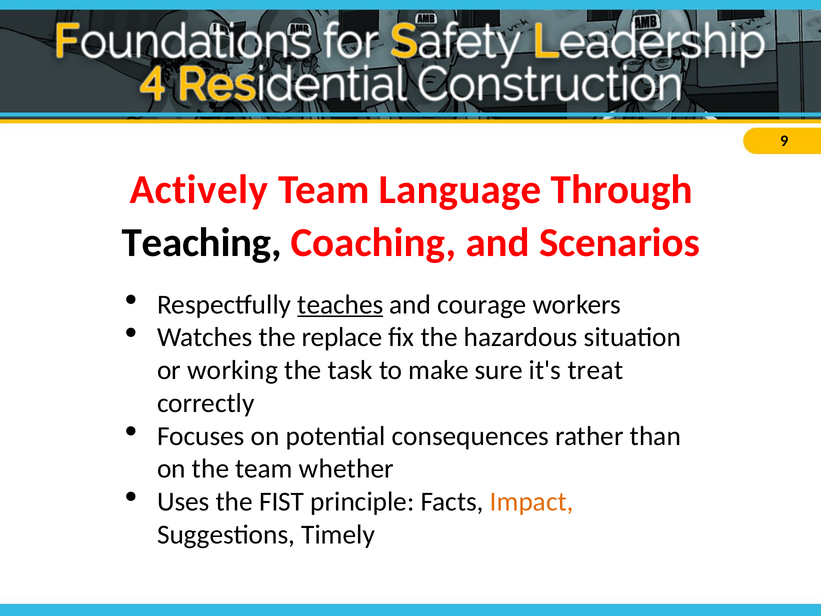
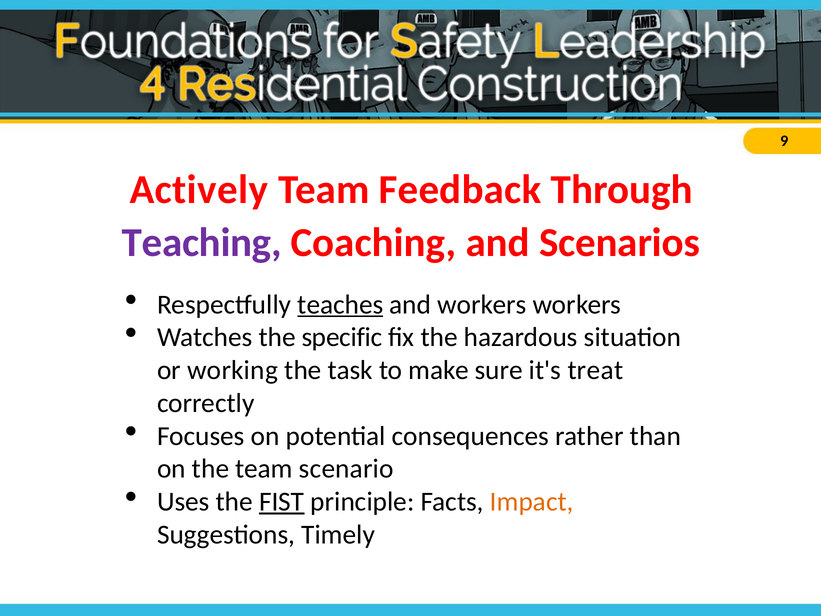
Language: Language -> Feedback (460, 190)
Teaching colour: black -> purple (202, 242)
and courage: courage -> workers (482, 304)
replace: replace -> specific (342, 337)
whether: whether -> scenario (346, 469)
FIST underline: none -> present (282, 502)
